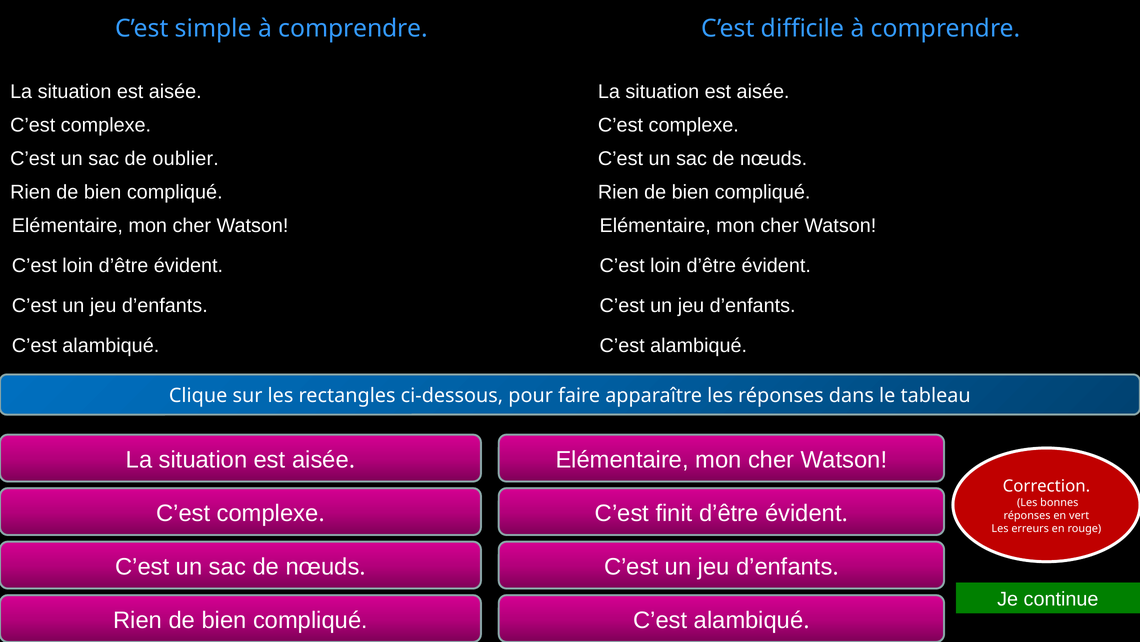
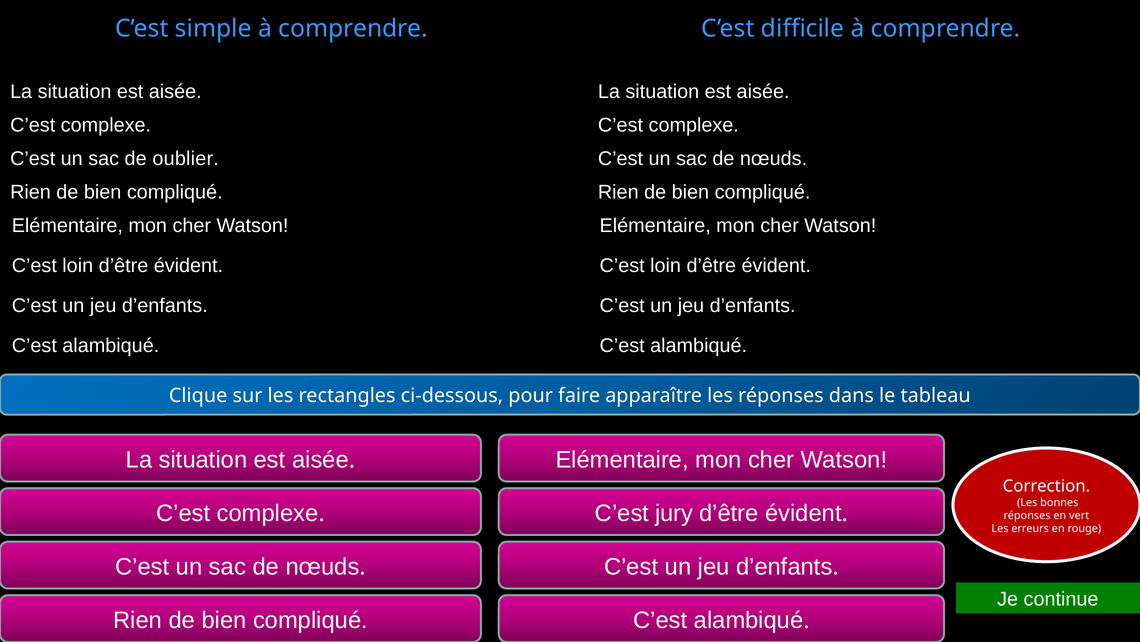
finit: finit -> jury (674, 513)
